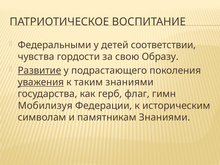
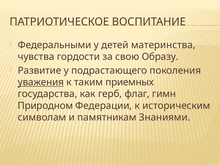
соответствии: соответствии -> материнства (163, 45)
Развитие underline: present -> none (40, 70)
таким знаниями: знаниями -> приемных (130, 82)
Мобилизуя: Мобилизуя -> Природном (45, 106)
